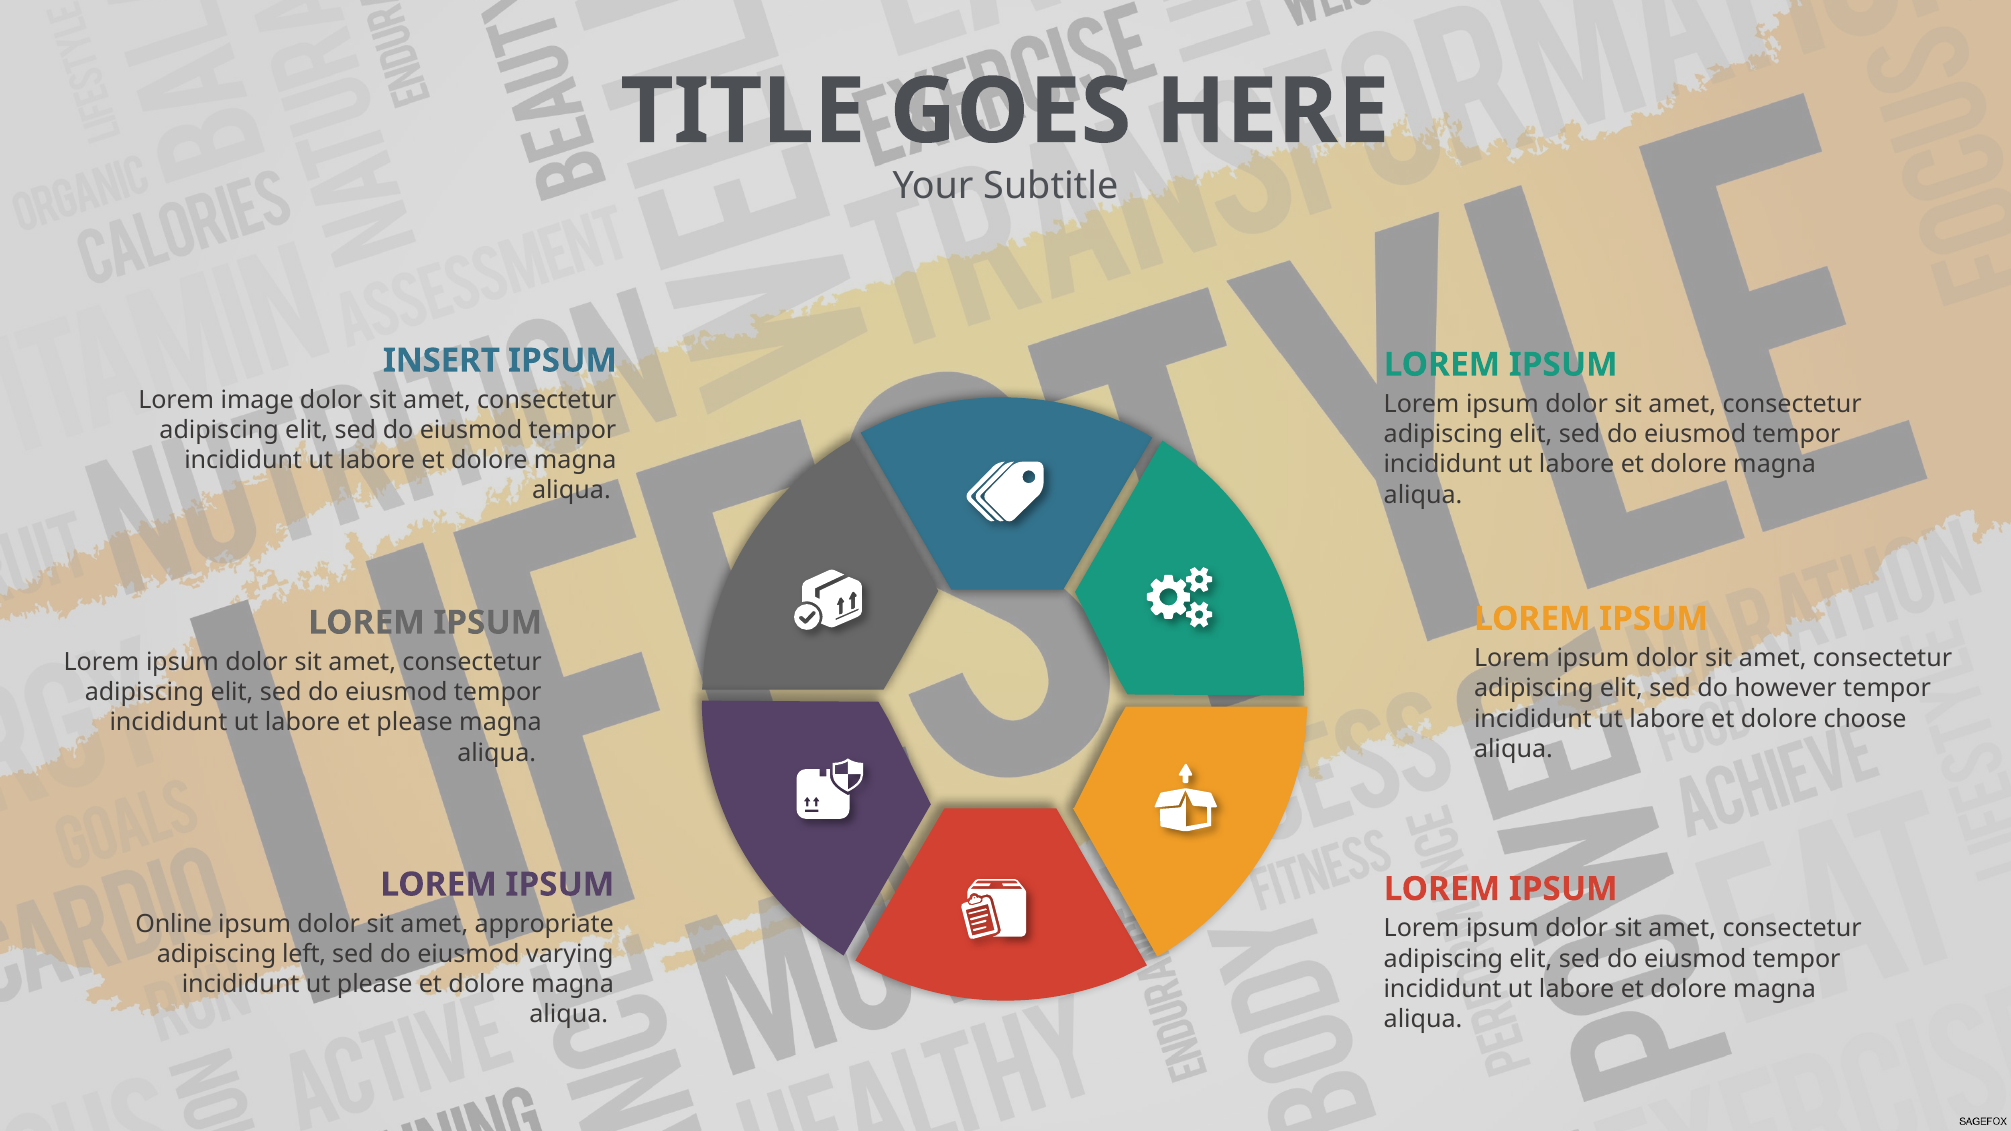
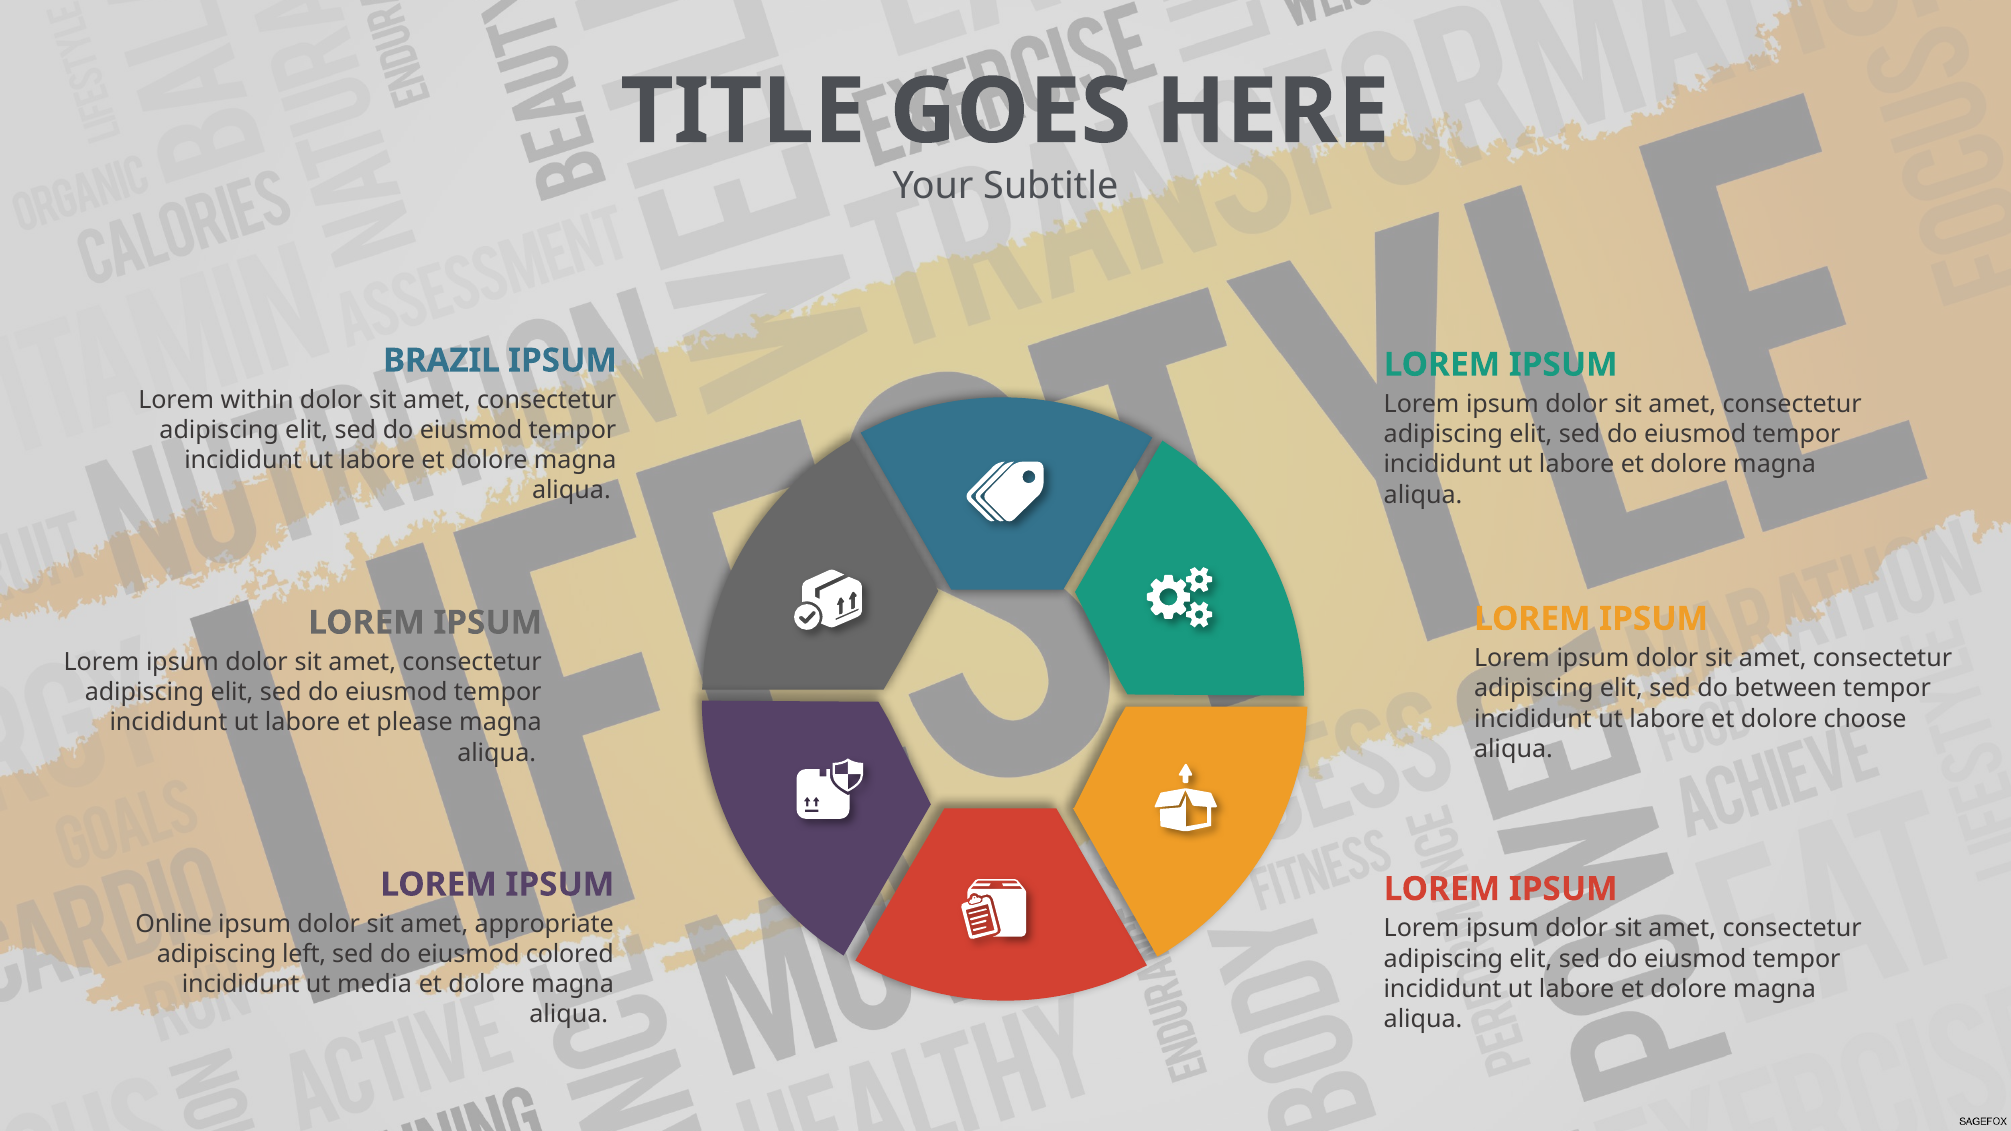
INSERT: INSERT -> BRAZIL (441, 361)
image: image -> within (257, 400)
however: however -> between (1786, 689)
varying: varying -> colored (570, 954)
ut please: please -> media (375, 985)
